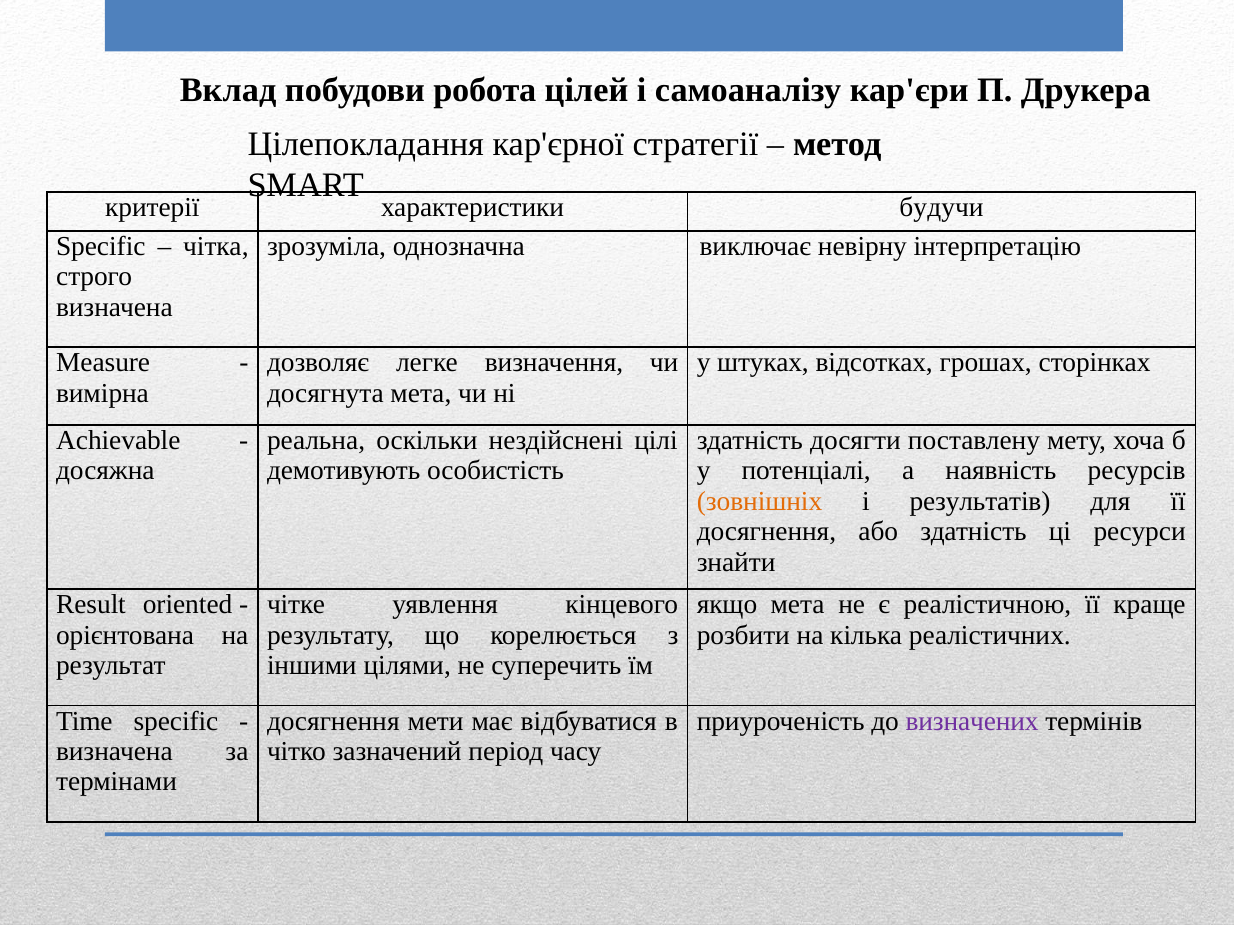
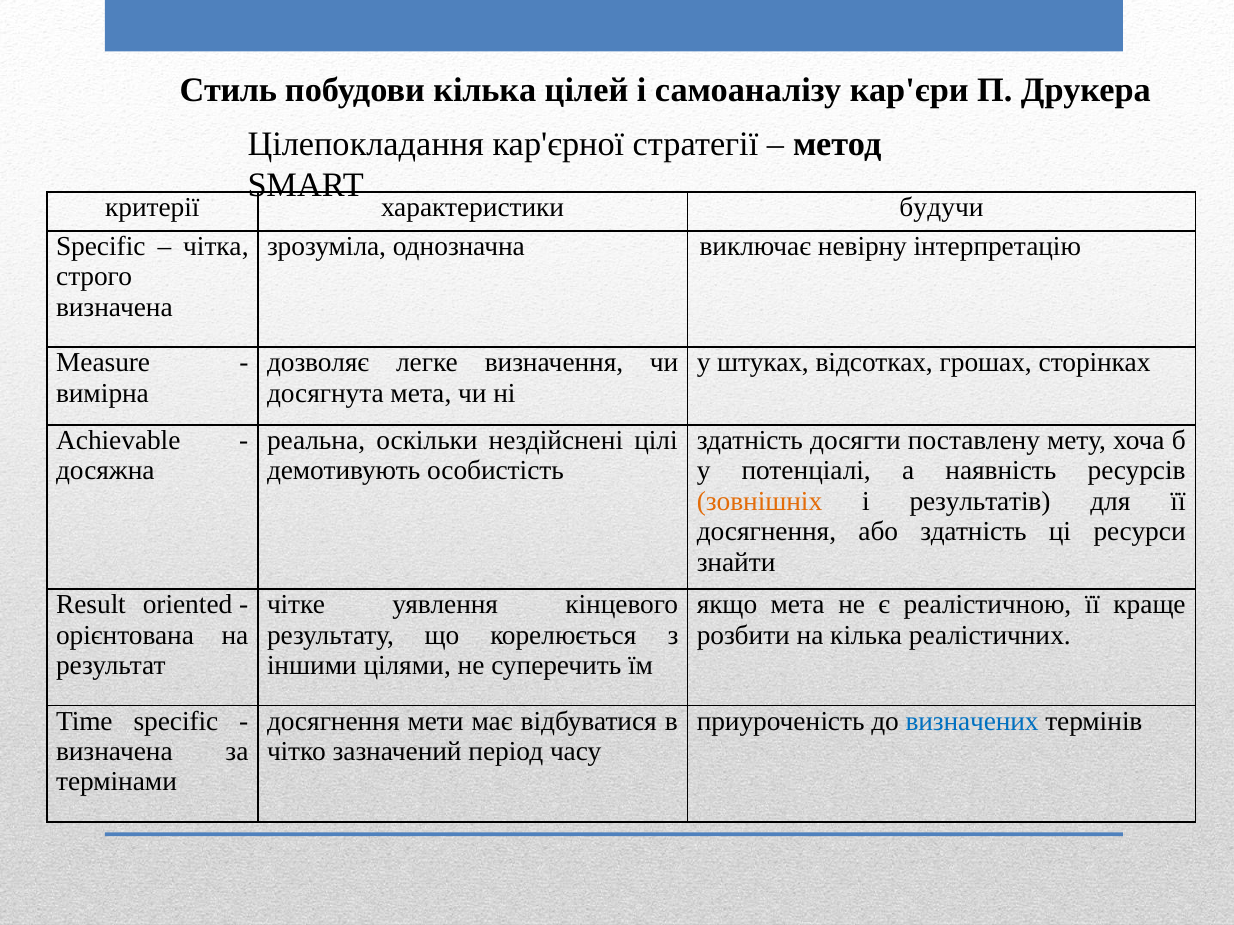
Вклад: Вклад -> Стиль (228, 90)
побудови робота: робота -> кілька (485, 90)
визначених colour: purple -> blue (972, 721)
